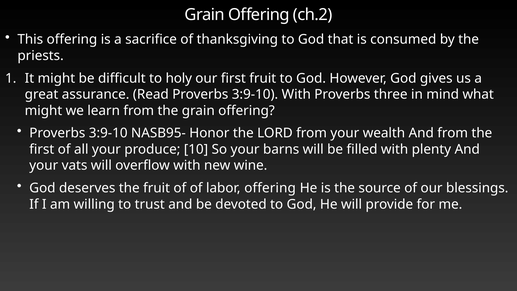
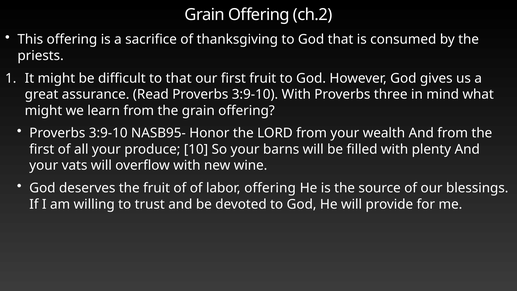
to holy: holy -> that (179, 78)
